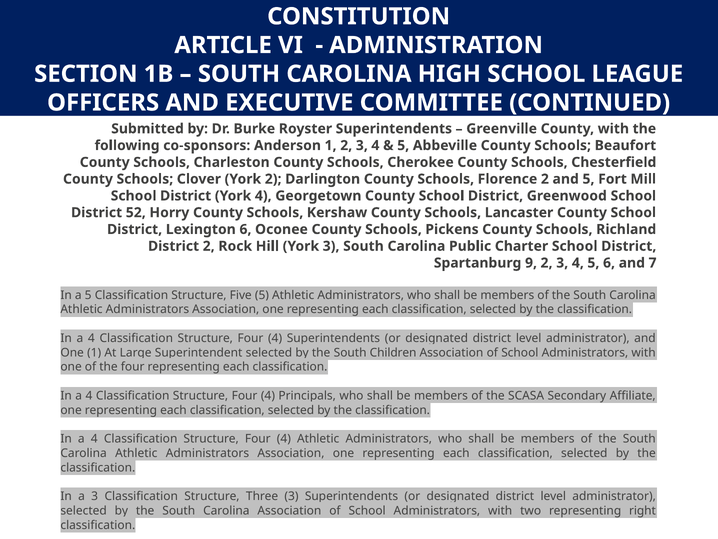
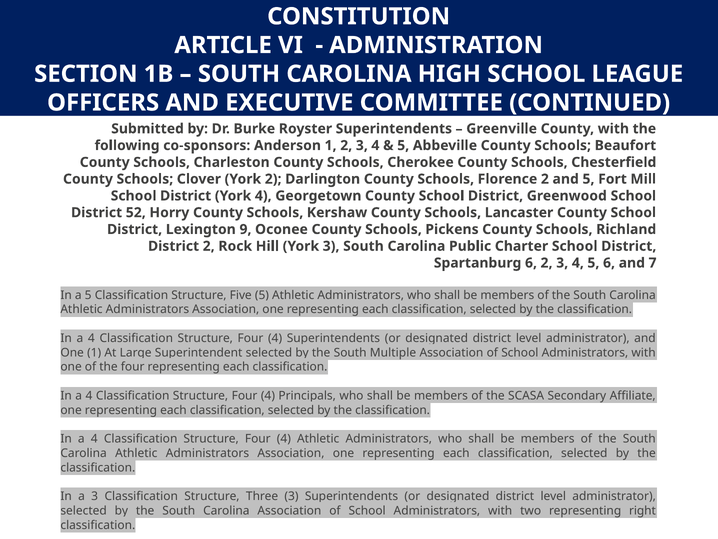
Lexington 6: 6 -> 9 (245, 229)
Spartanburg 9: 9 -> 6 (531, 263)
Children: Children -> Multiple (393, 352)
